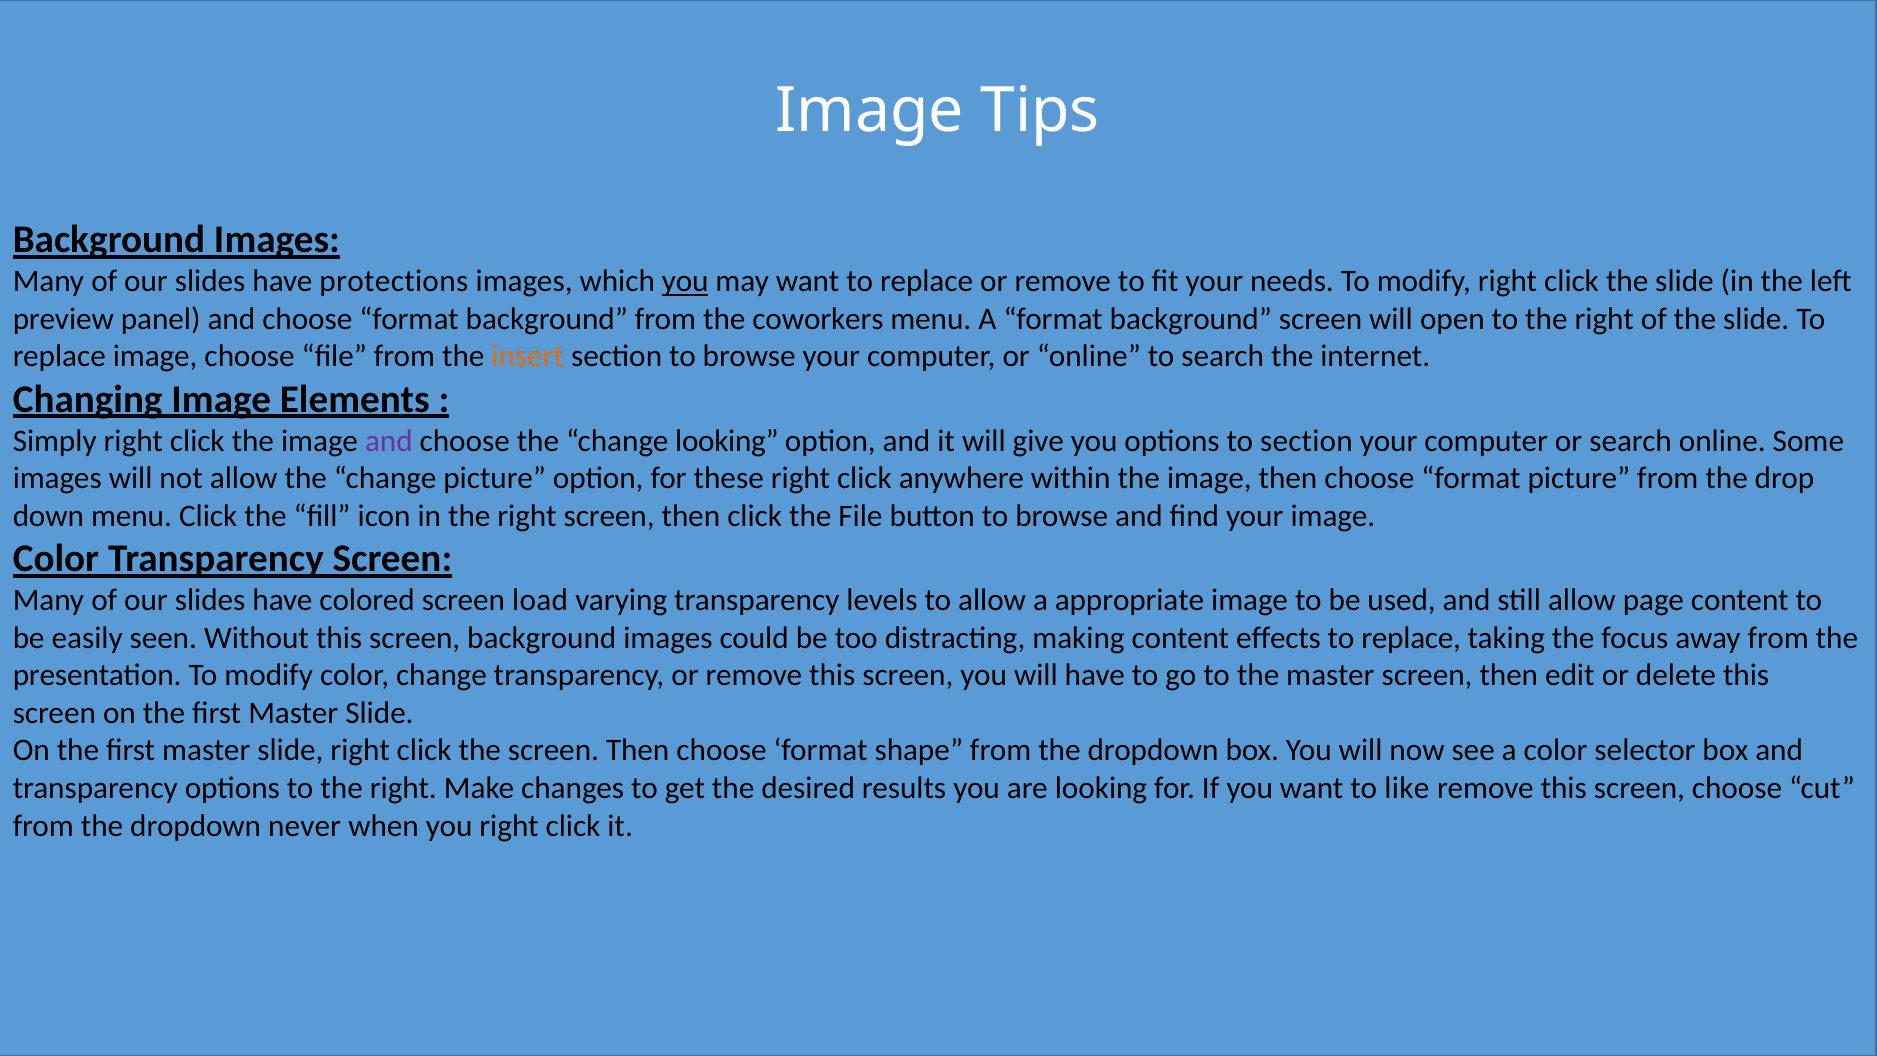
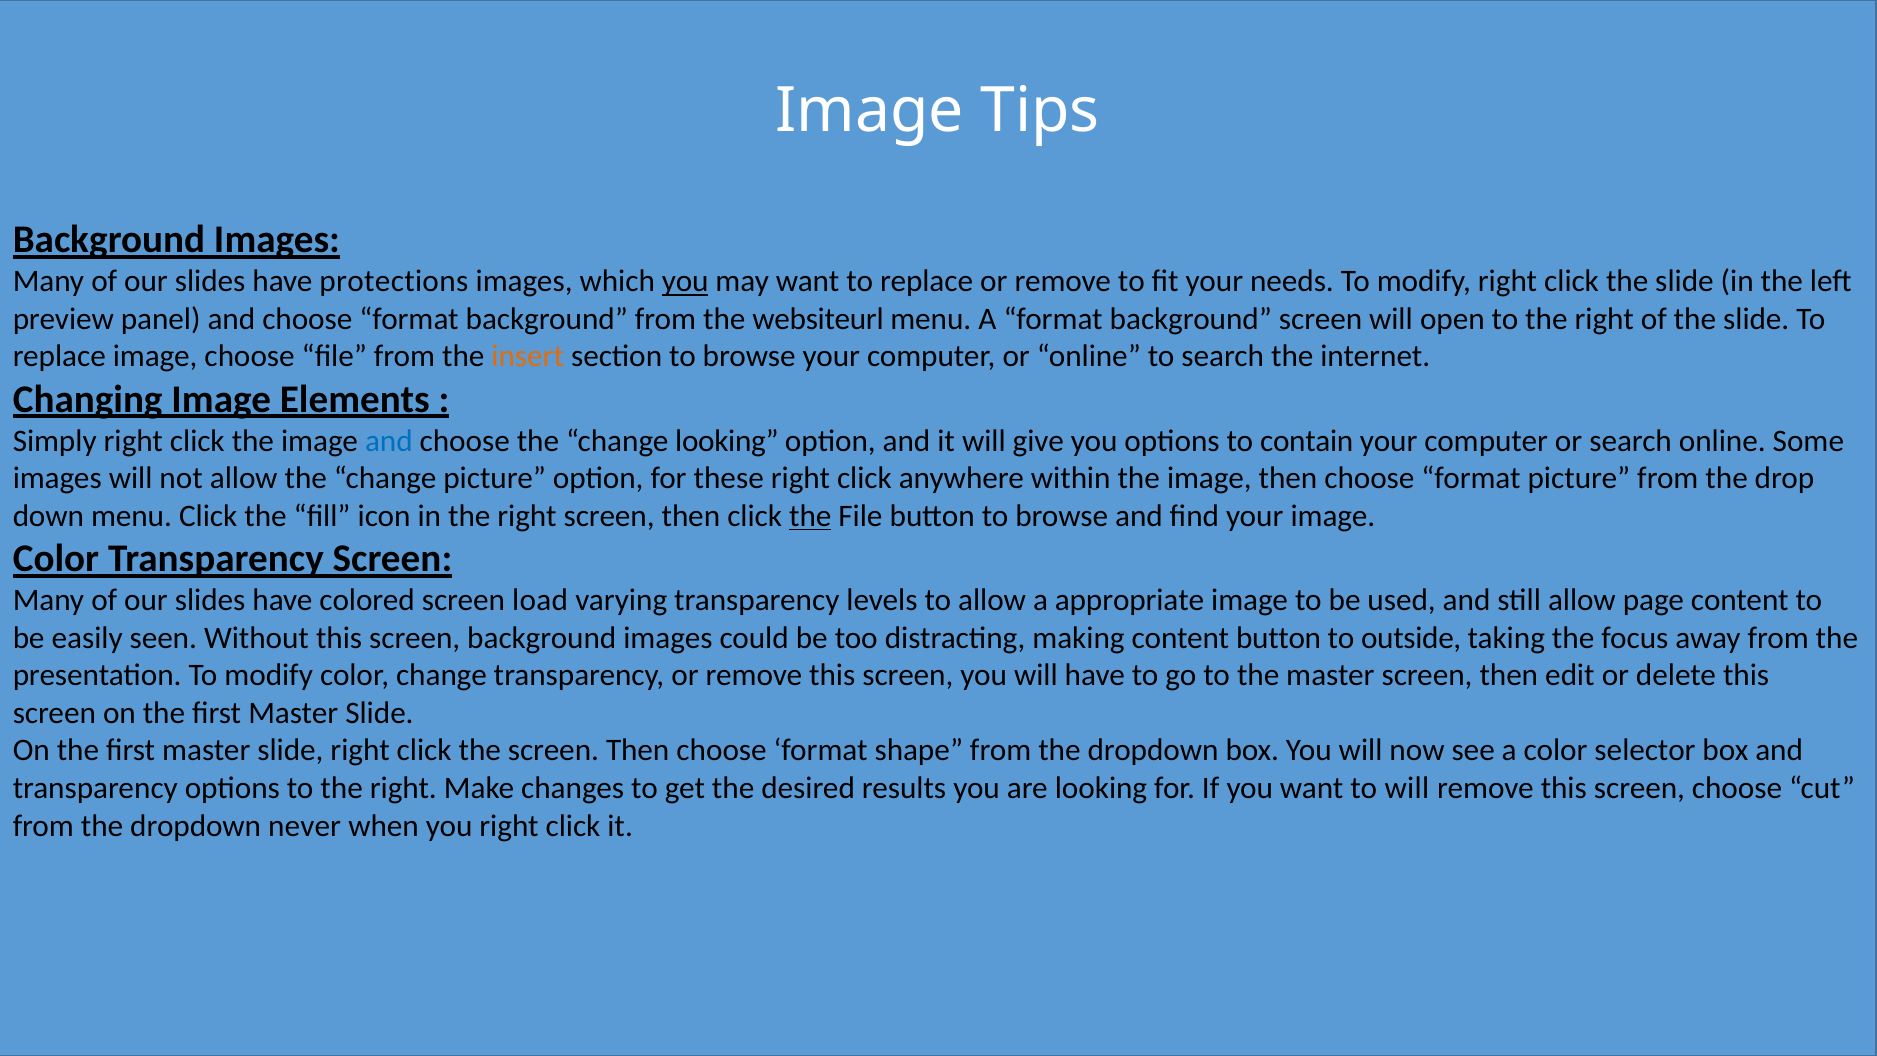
coworkers: coworkers -> websiteurl (818, 319)
and colour: purple -> blue (389, 441)
to section: section -> contain (1307, 441)
the underline: none -> present (810, 516)
content effects: effects -> button (1279, 638)
replace: replace -> outside (1411, 638)
to like: like -> will (1407, 788)
